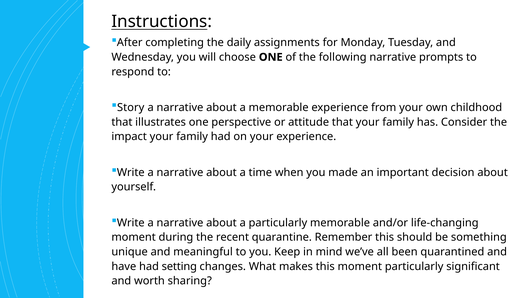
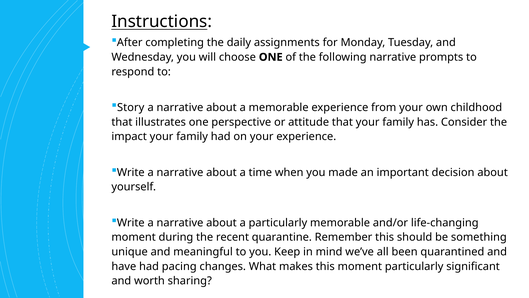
setting: setting -> pacing (179, 266)
